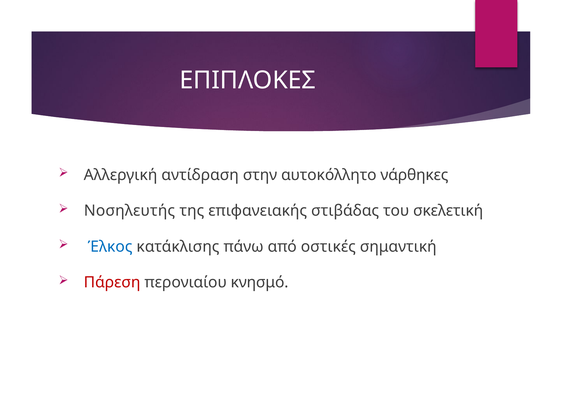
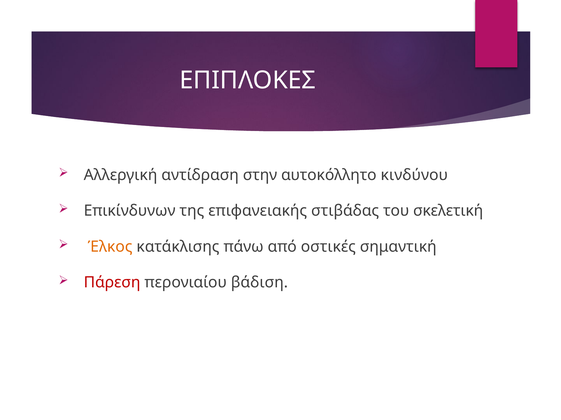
νάρθηκες: νάρθηκες -> κινδύνου (414, 175)
Νοσηλευτής: Νοσηλευτής -> Επικίνδυνων (130, 211)
Έλκος colour: blue -> orange (110, 247)
κνησμό: κνησμό -> βάδιση (259, 283)
